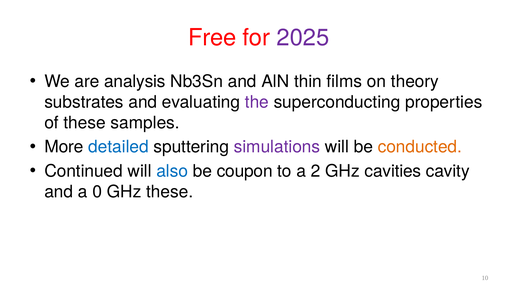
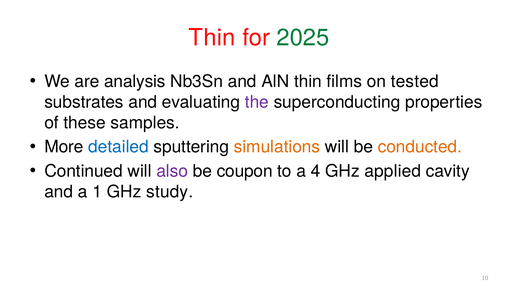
Free: Free -> Thin (212, 38)
2025 colour: purple -> green (303, 38)
theory: theory -> tested (415, 81)
simulations colour: purple -> orange (277, 147)
also colour: blue -> purple (172, 171)
2: 2 -> 4 (316, 171)
cavities: cavities -> applied (393, 171)
0: 0 -> 1 (97, 192)
GHz these: these -> study (170, 192)
